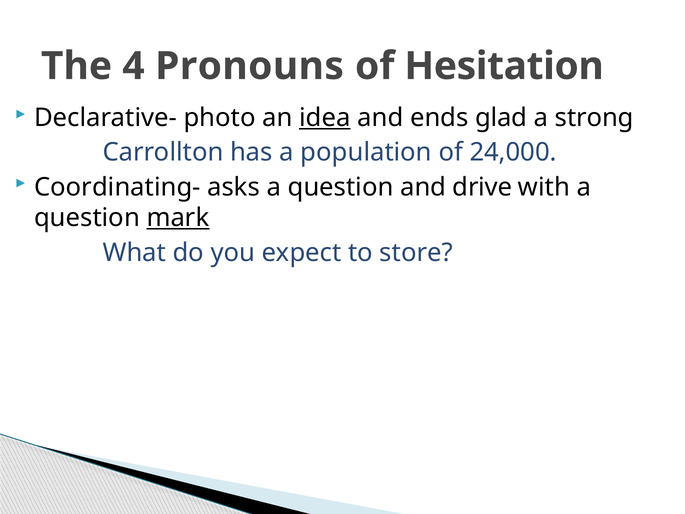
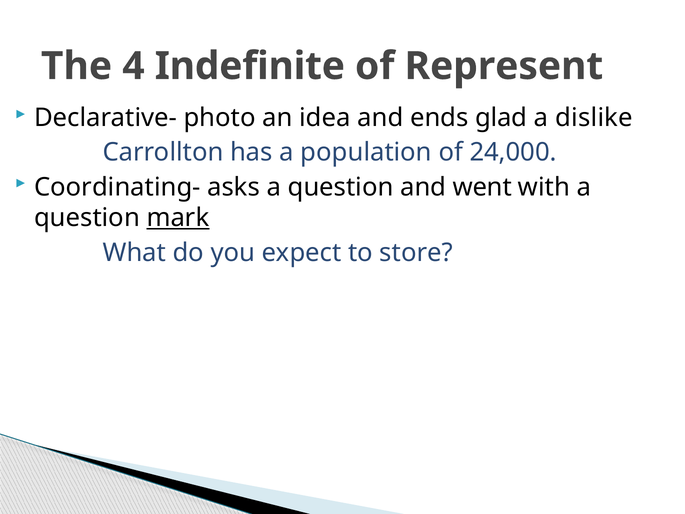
Pronouns: Pronouns -> Indefinite (250, 66)
Hesitation: Hesitation -> Represent (504, 66)
idea underline: present -> none (325, 118)
strong: strong -> dislike (594, 118)
drive: drive -> went (482, 187)
